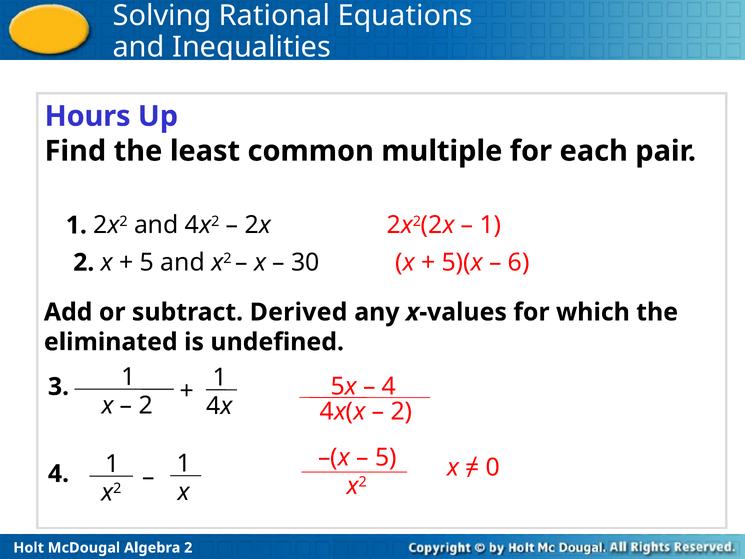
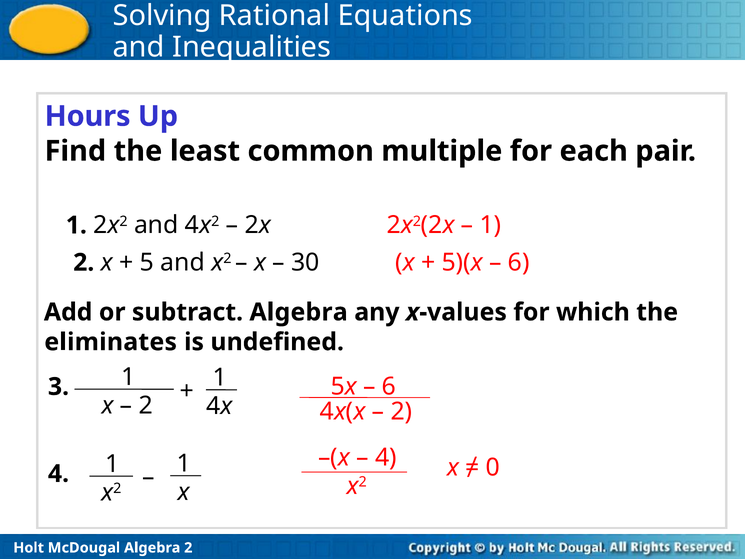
subtract Derived: Derived -> Algebra (299, 312)
eliminated: eliminated -> eliminates (111, 342)
4: 4 -> 6 (389, 387)
5: 5 -> 4 (386, 457)
